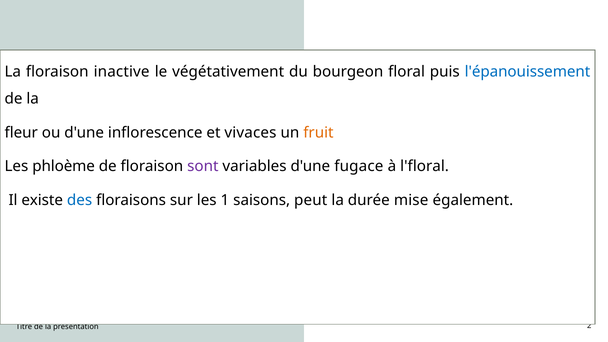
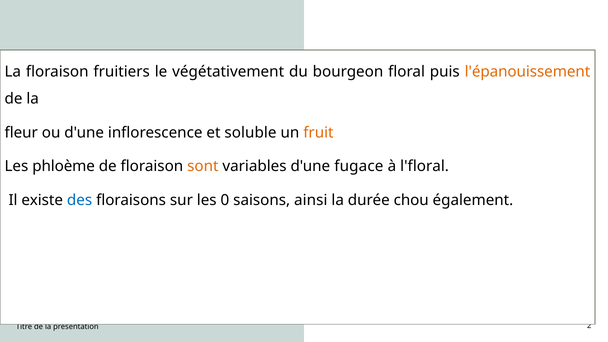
inactive: inactive -> fruitiers (122, 72)
l'épanouissement colour: blue -> orange (527, 72)
vivaces: vivaces -> soluble (251, 133)
sont colour: purple -> orange (203, 166)
1: 1 -> 0 (225, 200)
peut: peut -> ainsi (311, 200)
mise: mise -> chou (411, 200)
